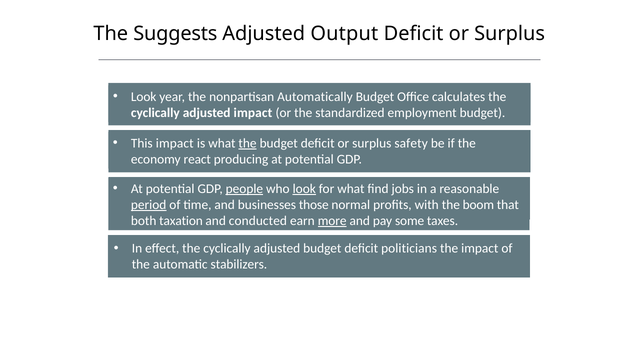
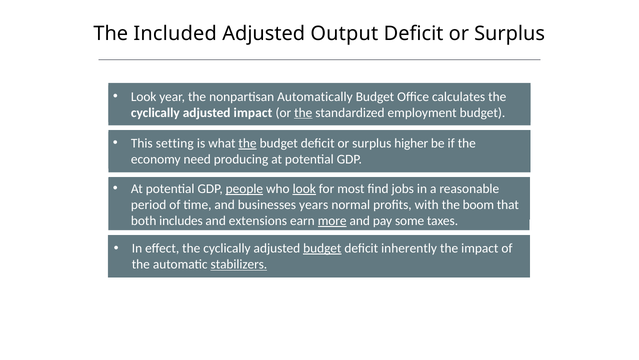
Suggests: Suggests -> Included (175, 34)
the underline: none -> present (303, 112)
This impact: impact -> setting (175, 143)
safety: safety -> higher (411, 143)
react: react -> need (197, 159)
for what: what -> most (351, 189)
period underline: present -> none (149, 204)
those: those -> years (314, 204)
taxation: taxation -> includes (181, 220)
conducted: conducted -> extensions (258, 220)
budget underline: none -> present (322, 248)
politicians: politicians -> inherently (409, 248)
stabilizers underline: none -> present (239, 264)
